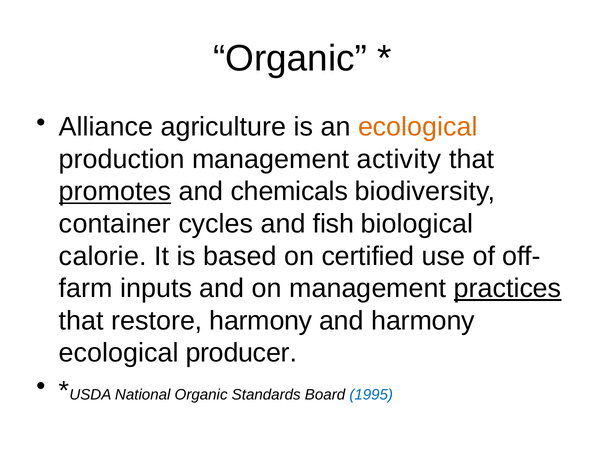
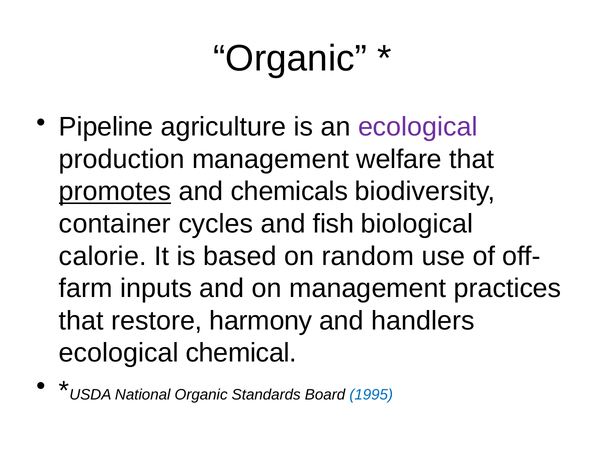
Alliance: Alliance -> Pipeline (106, 127)
ecological colour: orange -> purple (418, 127)
activity: activity -> welfare (399, 159)
certified: certified -> random (368, 256)
practices underline: present -> none (508, 288)
and harmony: harmony -> handlers (423, 321)
producer: producer -> chemical (241, 353)
